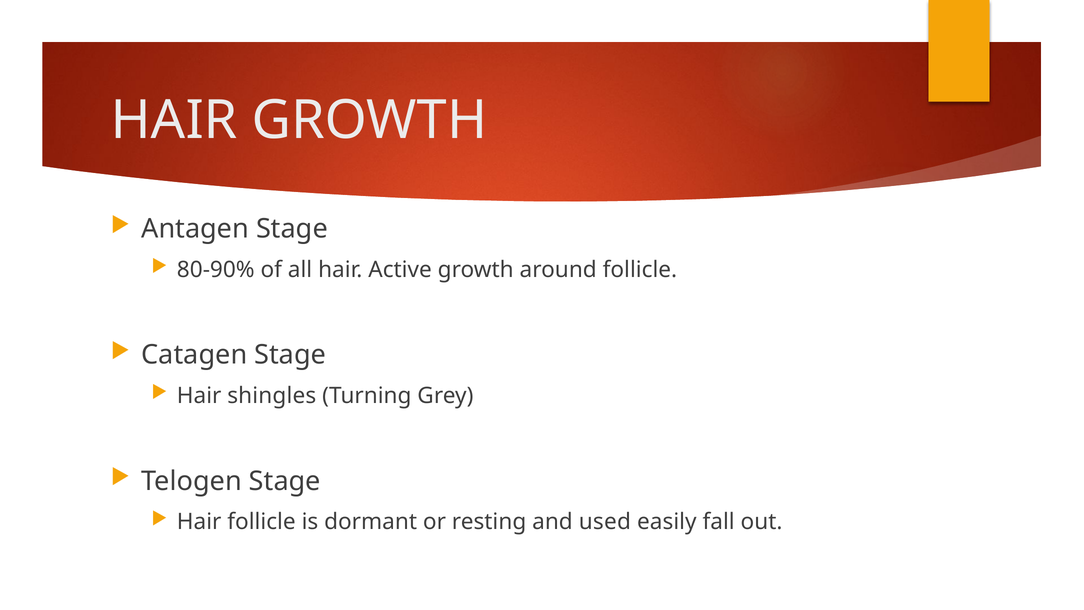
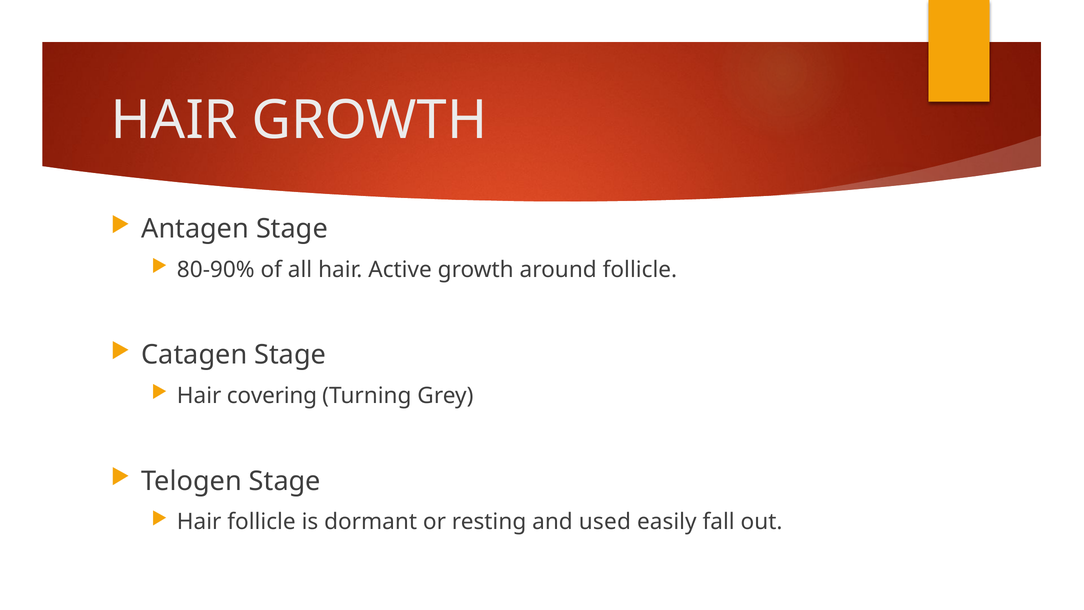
shingles: shingles -> covering (272, 396)
